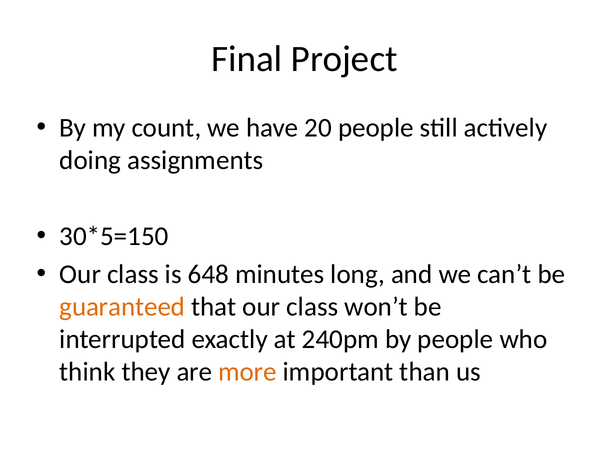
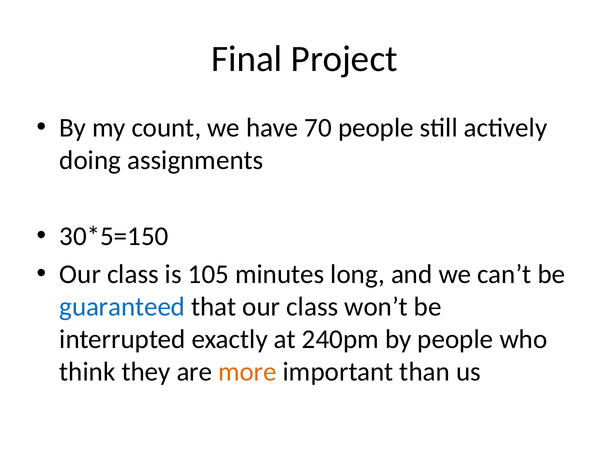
20: 20 -> 70 (318, 128)
648: 648 -> 105 (208, 274)
guaranteed colour: orange -> blue (122, 306)
